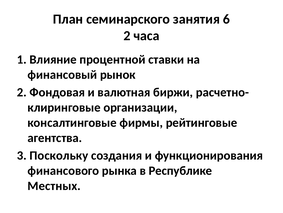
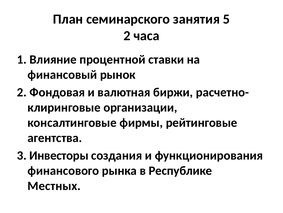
6: 6 -> 5 (226, 19)
Поскольку: Поскольку -> Инвесторы (59, 155)
